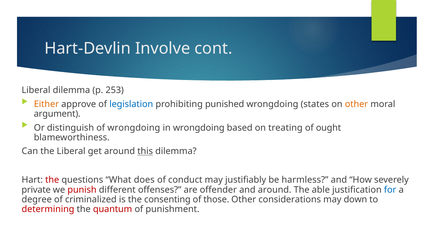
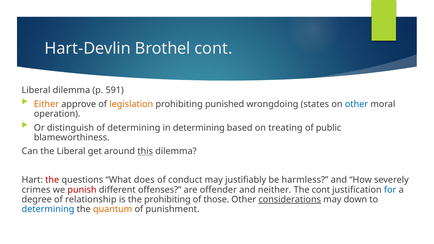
Involve: Involve -> Brothel (163, 48)
253: 253 -> 591 (115, 90)
legislation colour: blue -> orange (131, 104)
other colour: orange -> blue (356, 104)
argument: argument -> operation (57, 114)
of wrongdoing: wrongdoing -> determining (134, 128)
in wrongdoing: wrongdoing -> determining (199, 128)
ought: ought -> public (328, 128)
private: private -> crimes (36, 190)
and around: around -> neither (275, 190)
The able: able -> cont (321, 190)
criminalized: criminalized -> relationship (91, 200)
the consenting: consenting -> prohibiting (167, 200)
considerations underline: none -> present (290, 200)
determining colour: red -> blue (48, 209)
quantum colour: red -> orange (113, 209)
